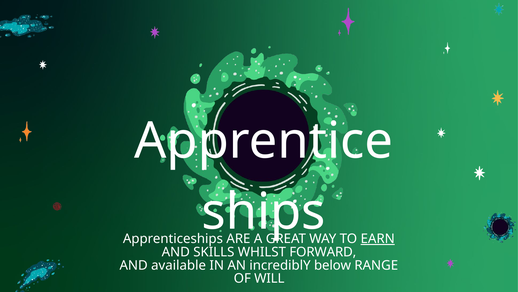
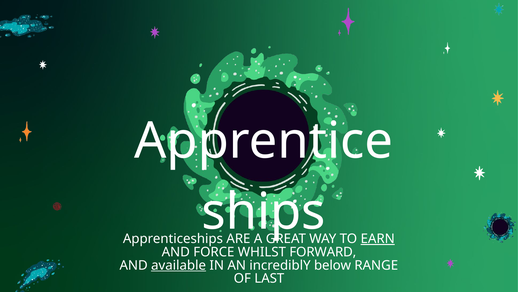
SKILLS: SKILLS -> FORCE (214, 252)
available underline: none -> present (179, 265)
WILL: WILL -> LAST (269, 278)
